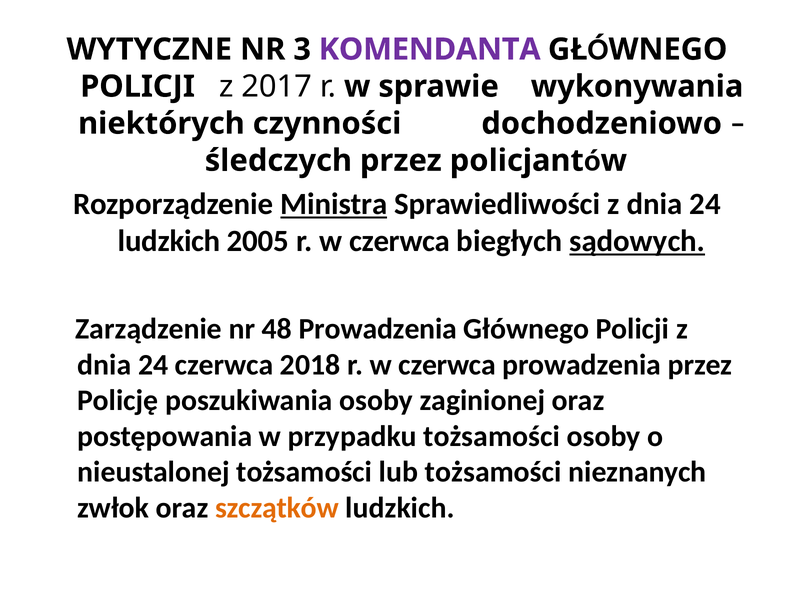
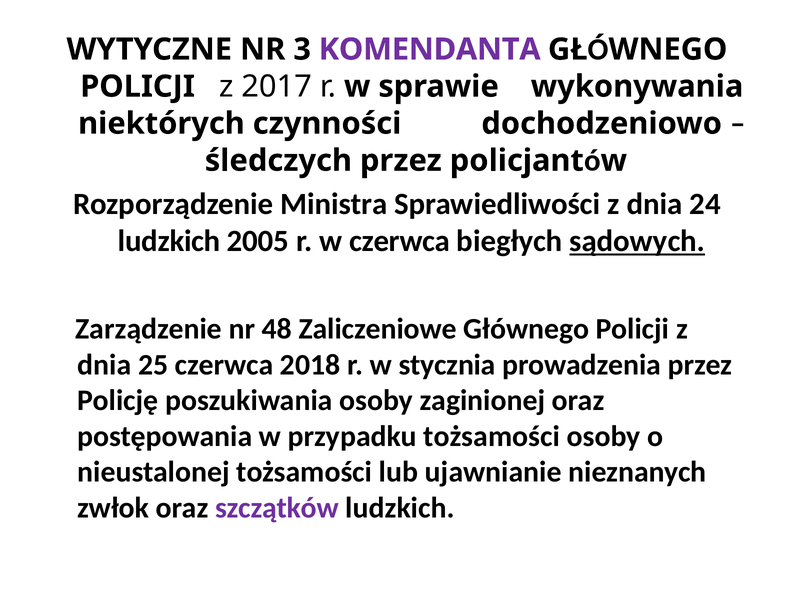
Ministra underline: present -> none (334, 204)
48 Prowadzenia: Prowadzenia -> Zaliczeniowe (378, 329)
24: 24 -> 25 (153, 365)
2018 r w czerwca: czerwca -> stycznia (447, 365)
lub tożsamości: tożsamości -> ujawnianie (493, 473)
szczątków colour: orange -> purple (277, 508)
